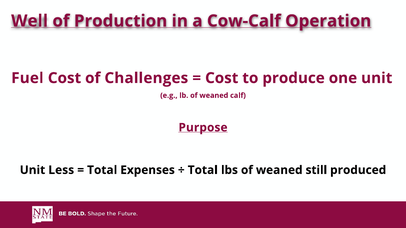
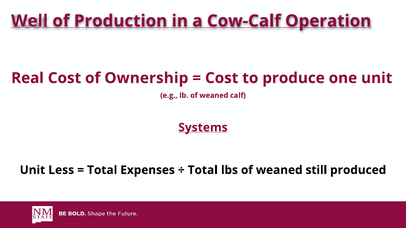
Fuel: Fuel -> Real (28, 78)
Challenges: Challenges -> Ownership (146, 78)
Purpose: Purpose -> Systems (203, 128)
